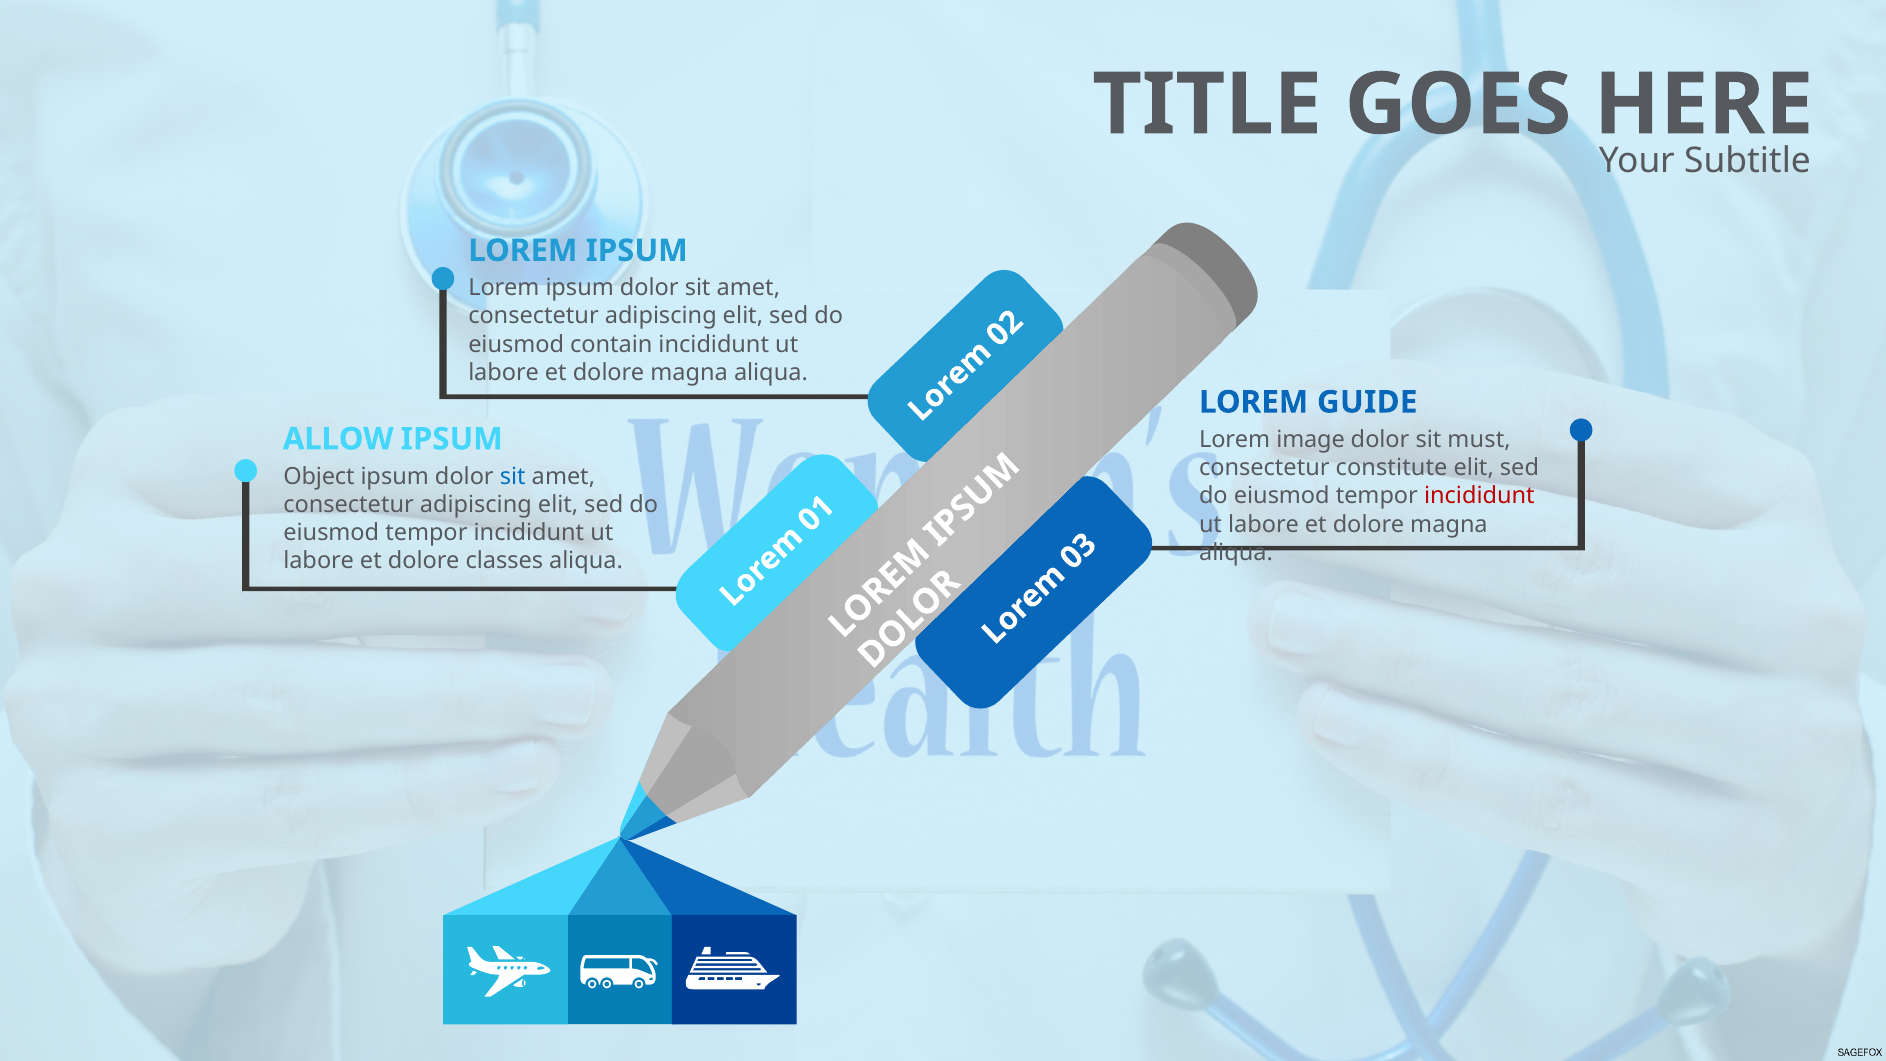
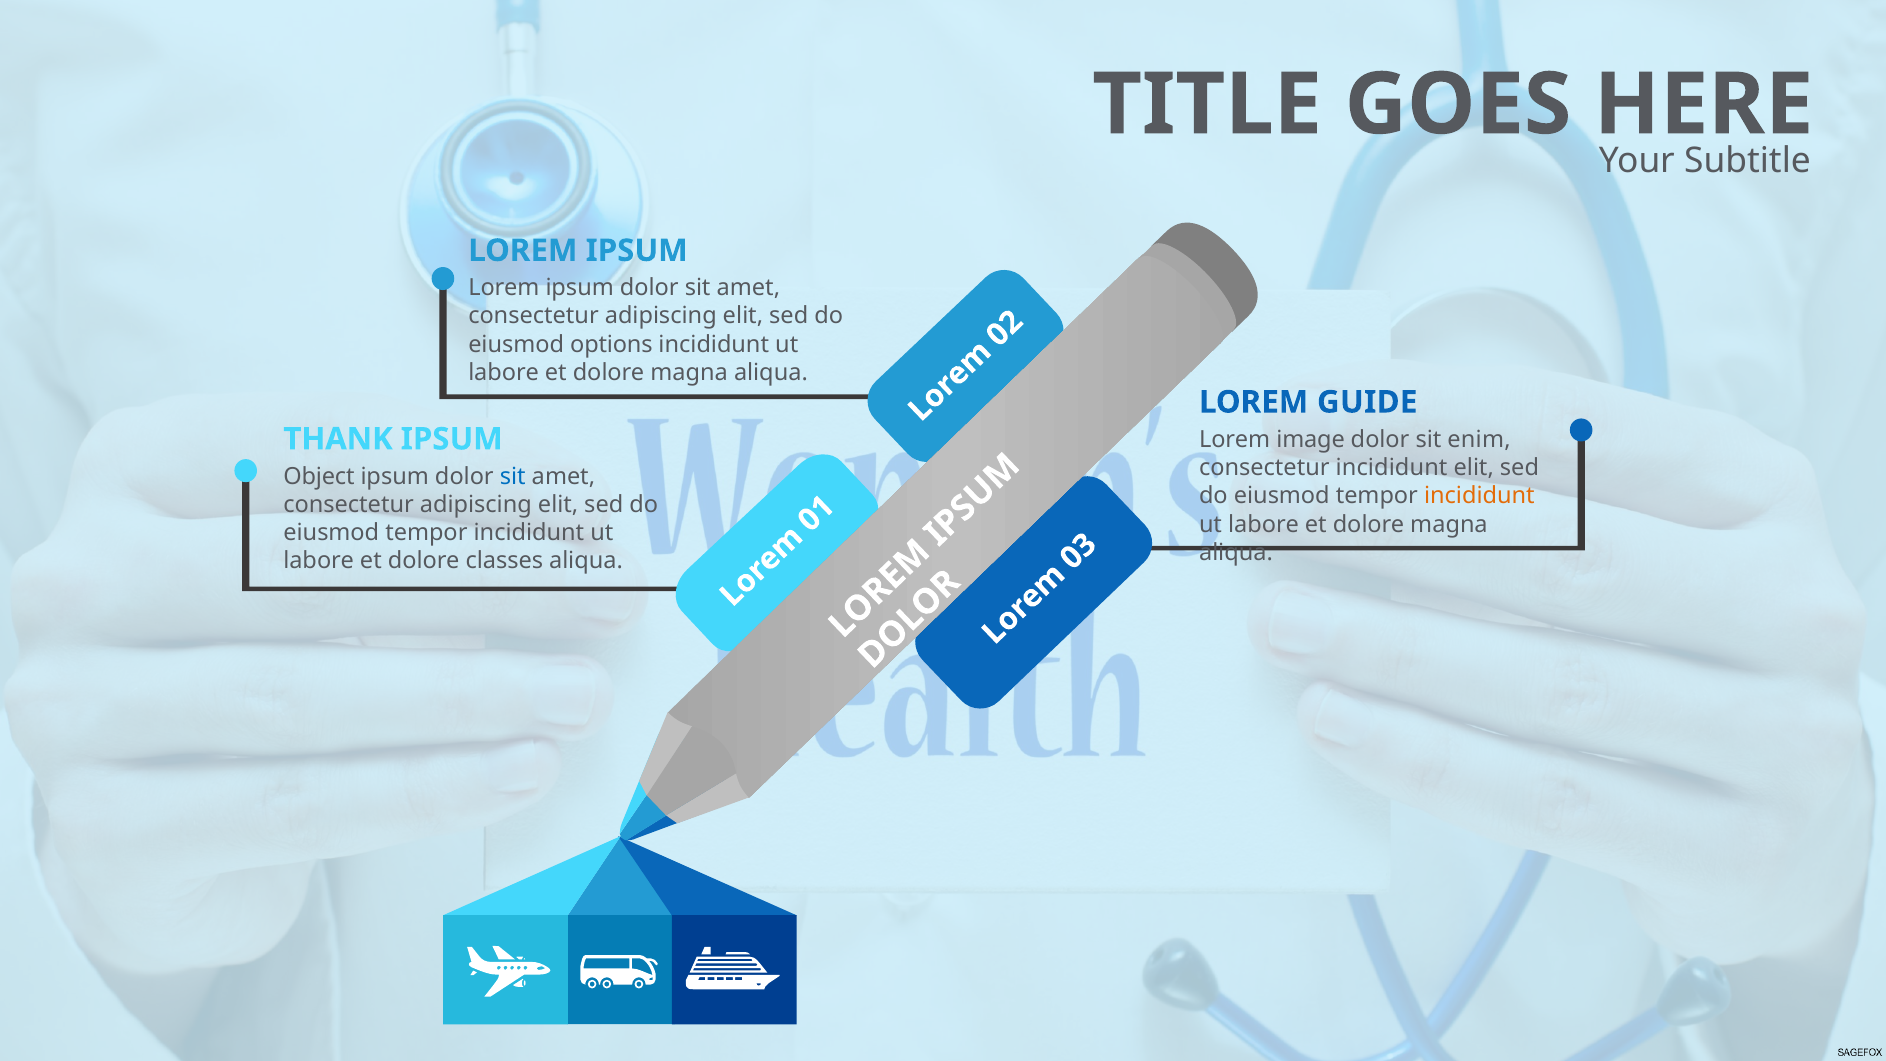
contain: contain -> options (611, 344)
must: must -> enim (1479, 439)
ALLOW: ALLOW -> THANK (338, 439)
constitute: constitute -> incididunt (1392, 468)
incididunt colour: red -> orange (1479, 496)
